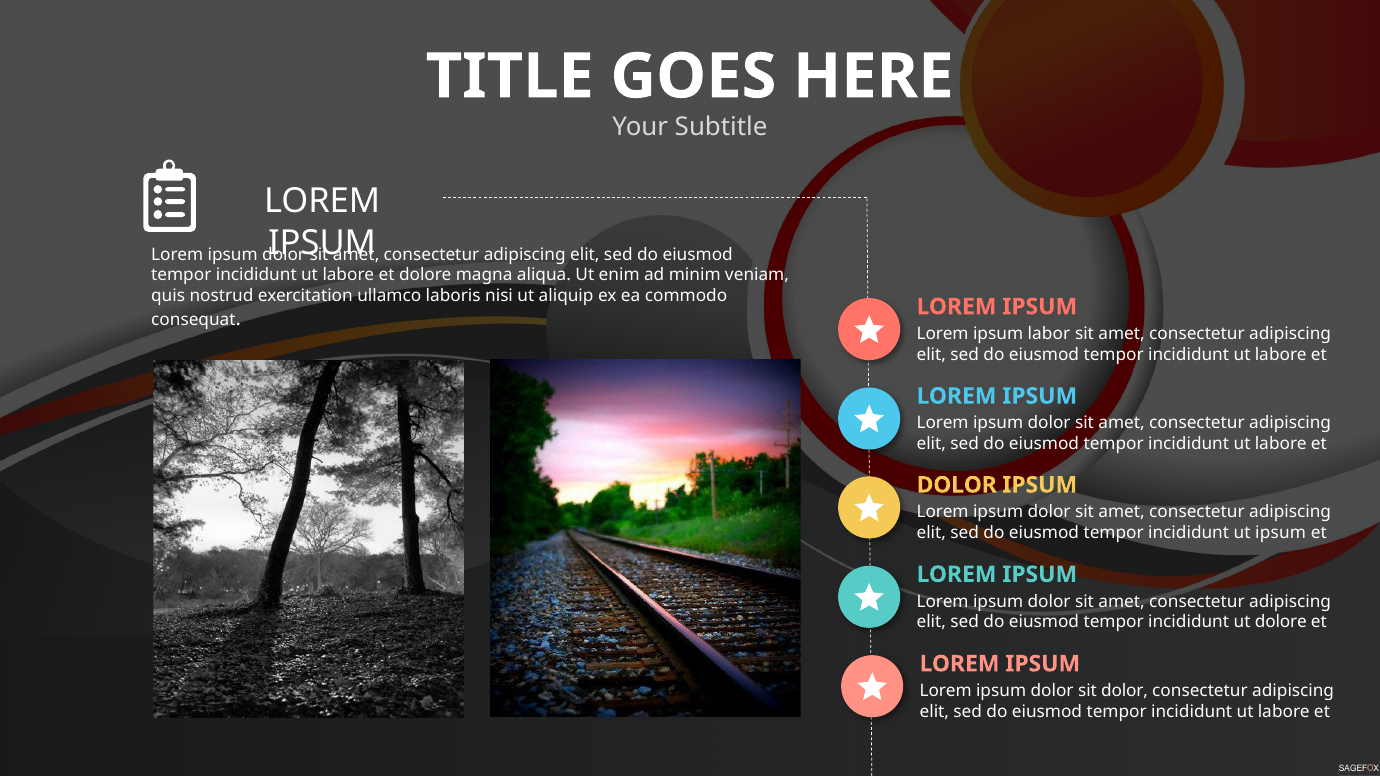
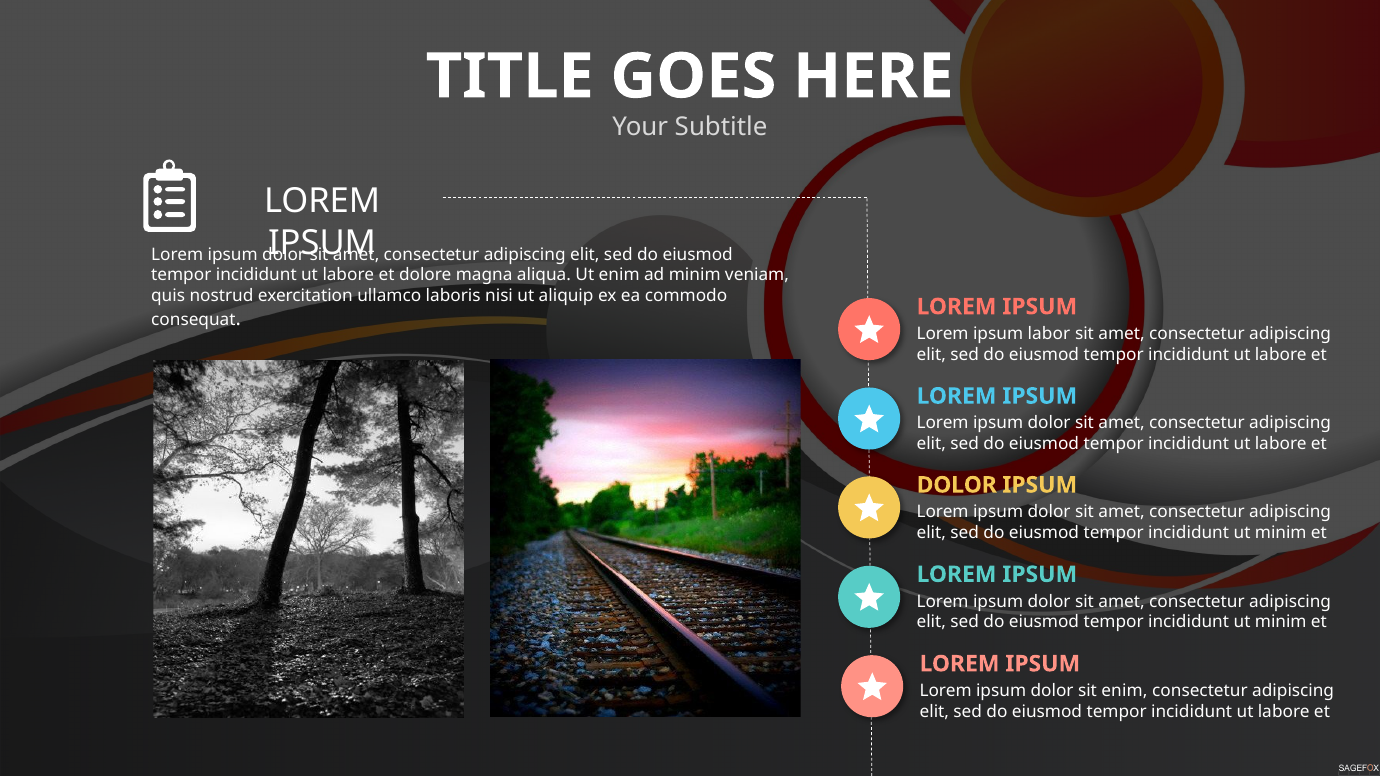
ipsum: ipsum -> minim (1281, 533)
dolore: dolore -> minim (1281, 622)
sit dolor: dolor -> enim (1124, 691)
